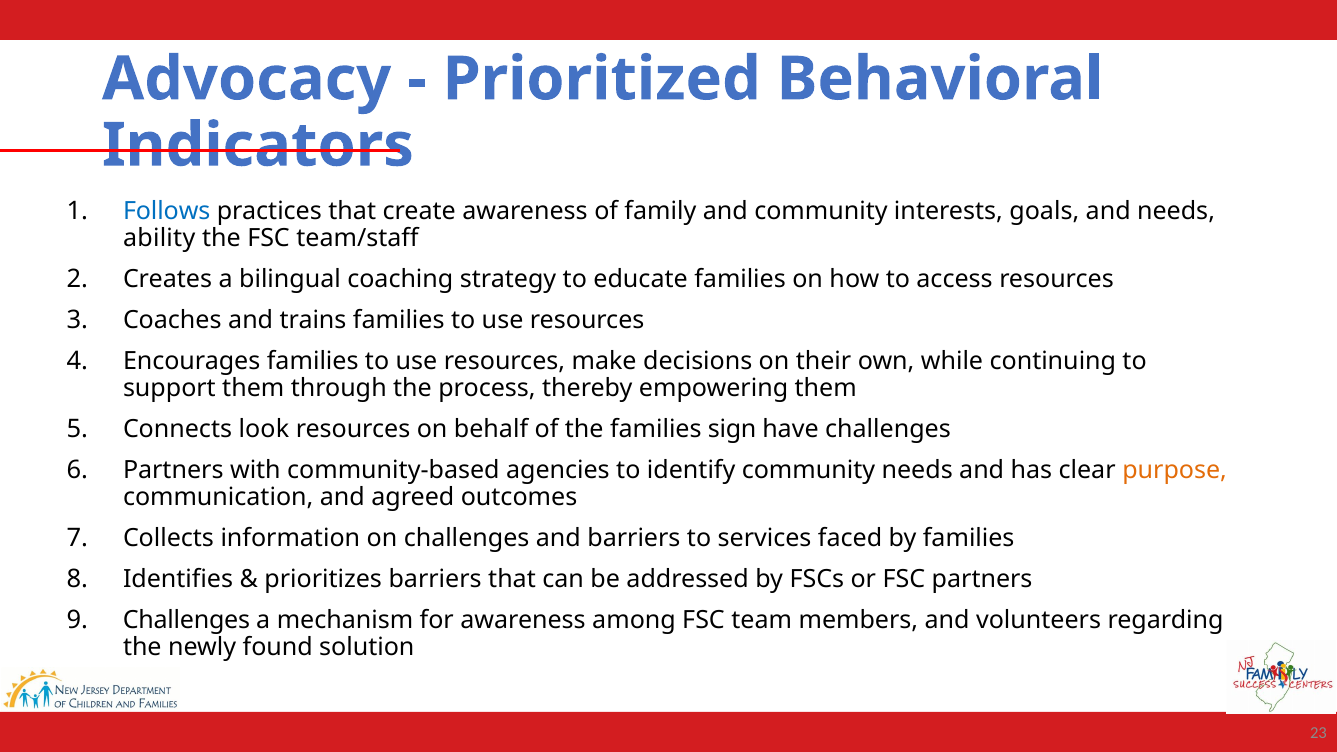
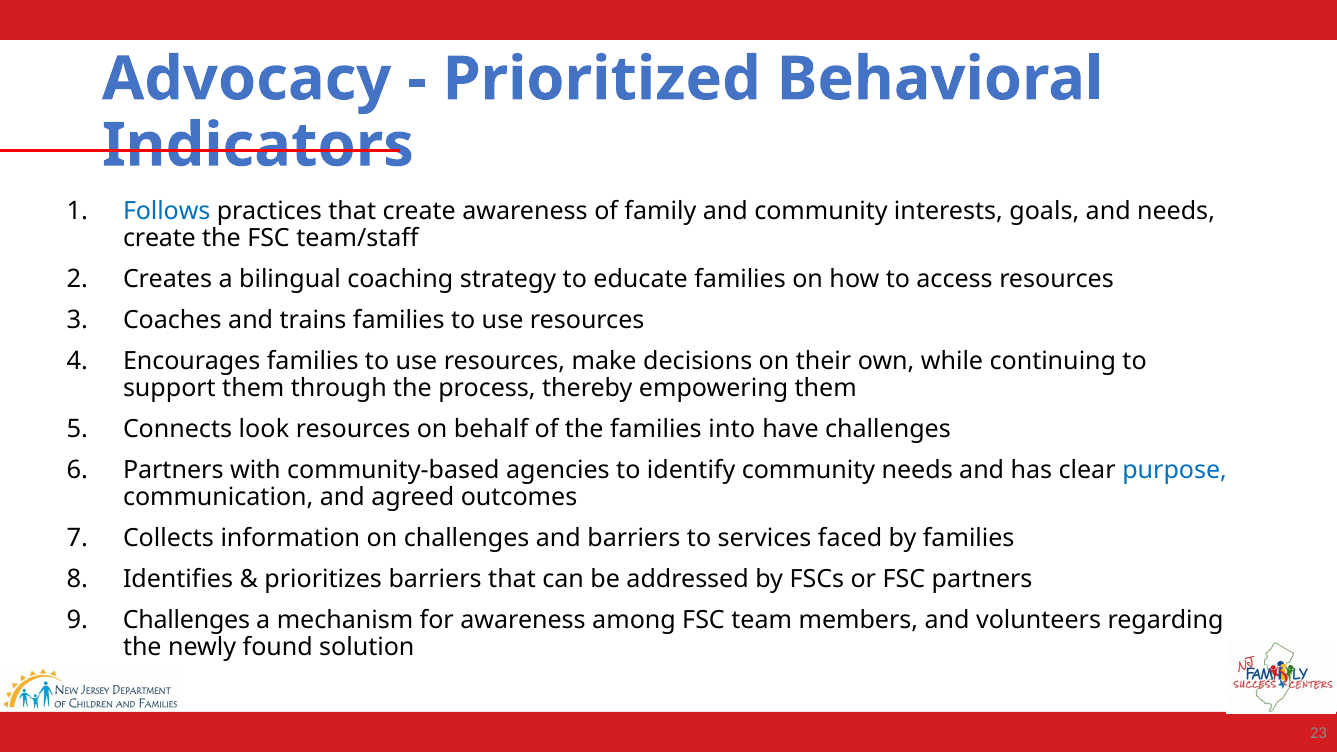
ability: ability -> create (159, 238)
sign: sign -> into (732, 429)
purpose colour: orange -> blue (1175, 470)
